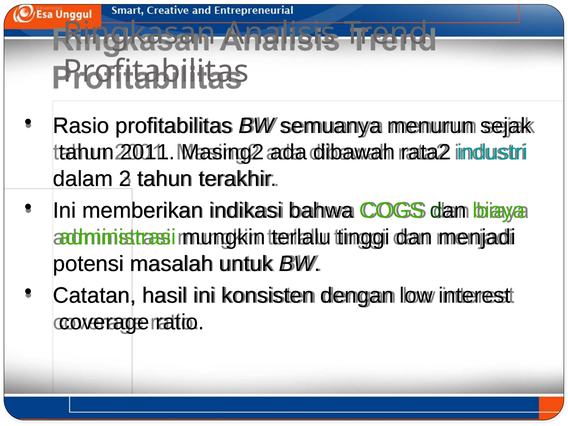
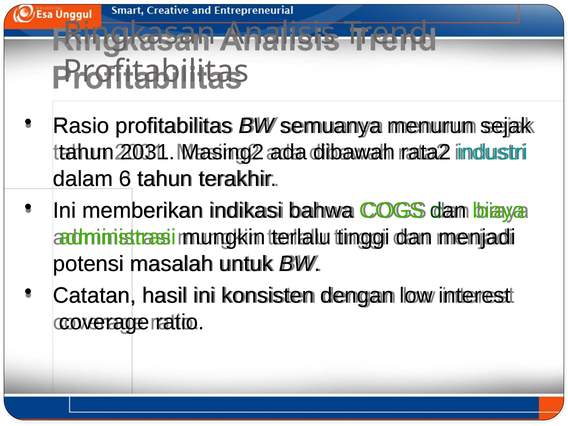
2011: 2011 -> 2031 (148, 152)
2: 2 -> 6 (125, 179)
